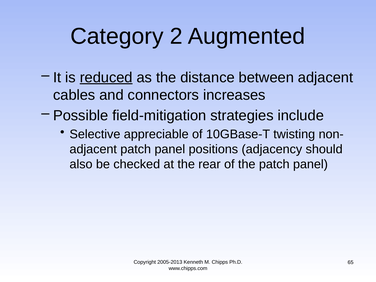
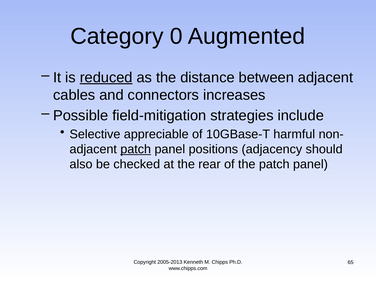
2: 2 -> 0 (176, 36)
twisting: twisting -> harmful (294, 134)
patch underline: none -> present (136, 149)
